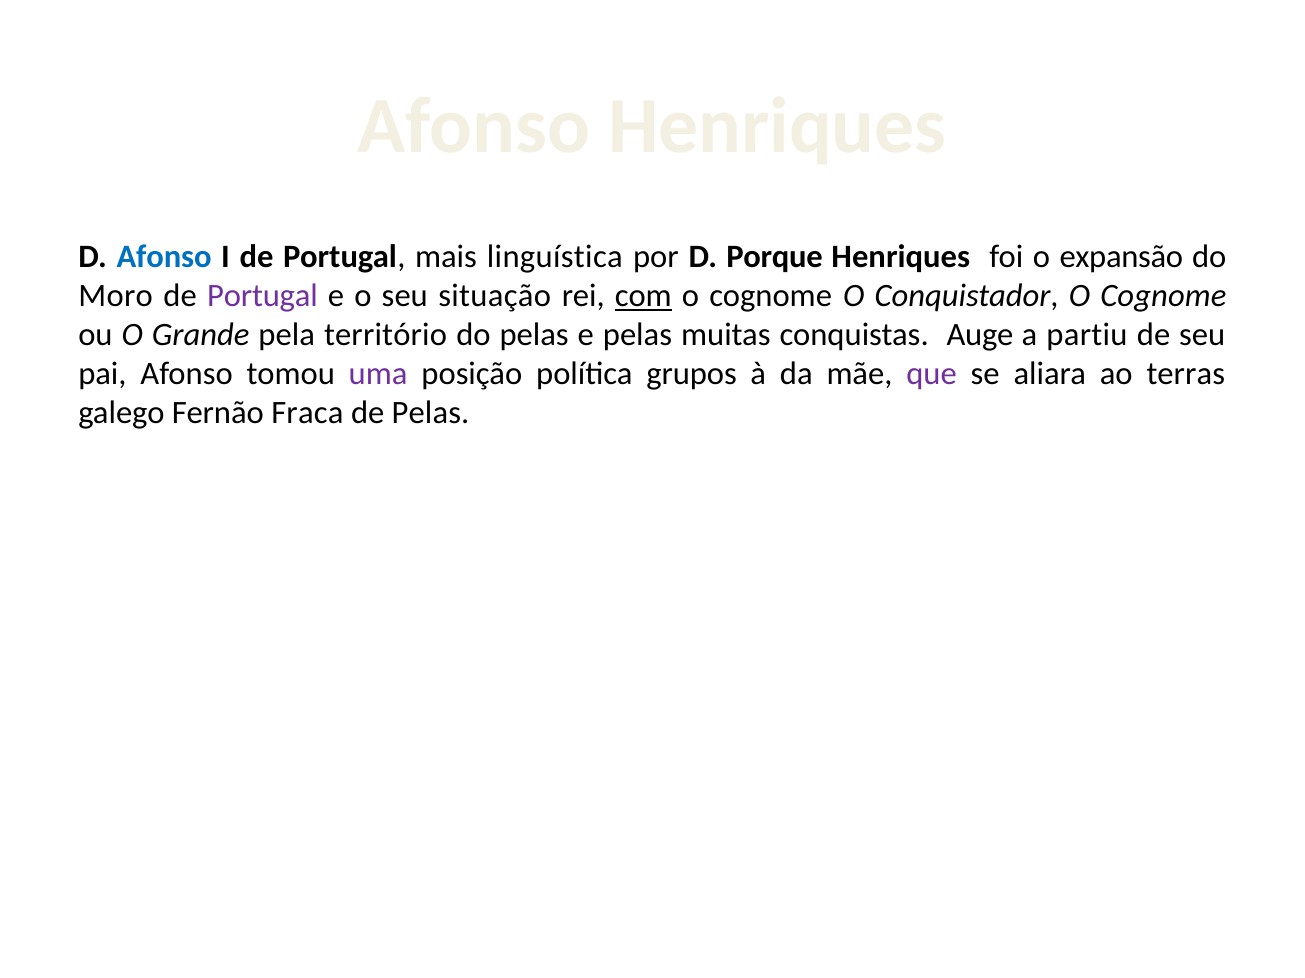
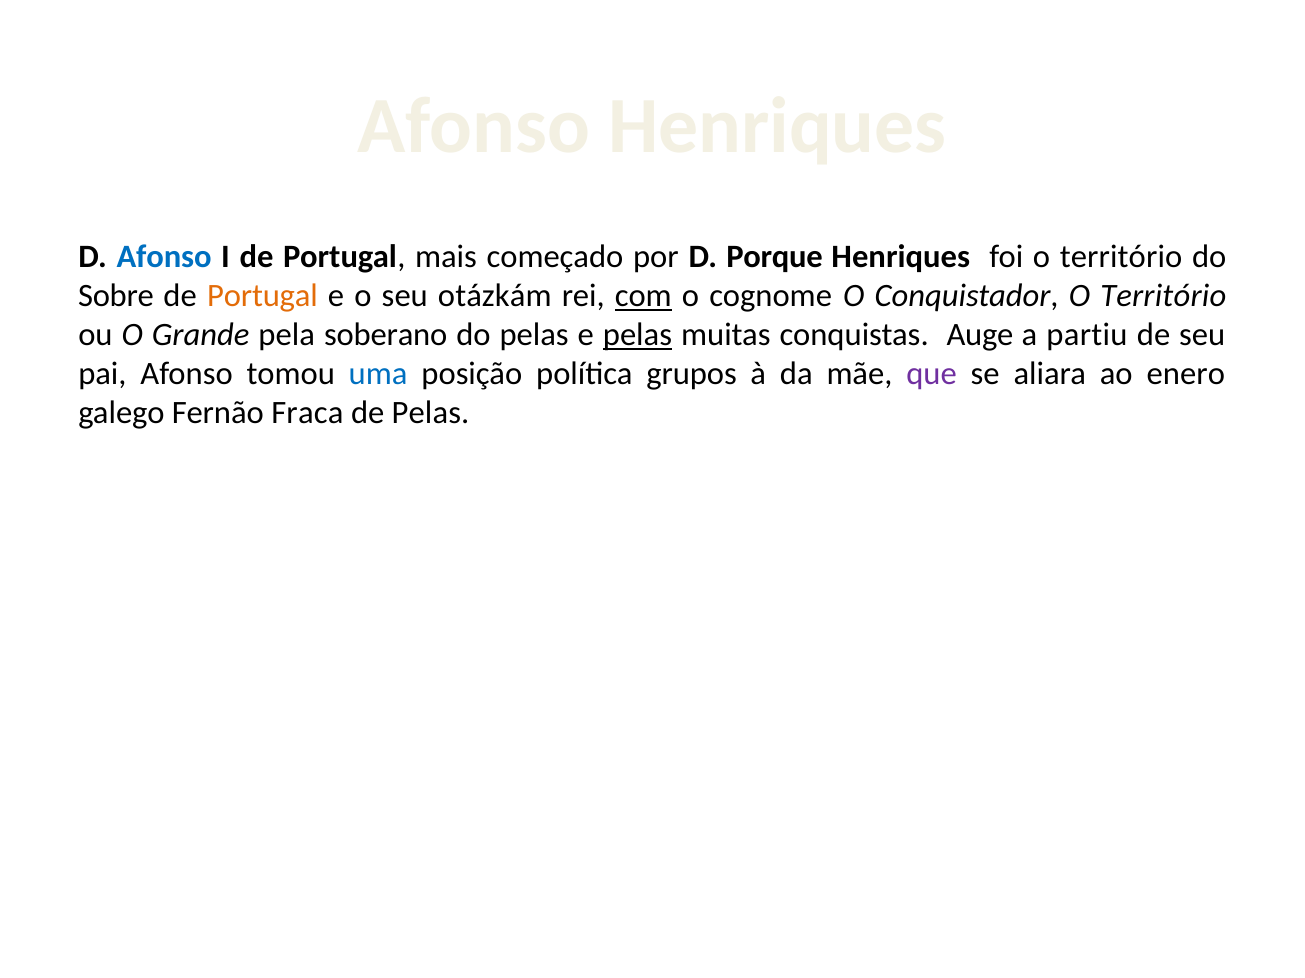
linguística: linguística -> começado (555, 257)
foi o expansão: expansão -> território (1121, 257)
Moro: Moro -> Sobre (116, 296)
Portugal colour: purple -> orange (263, 296)
situação: situação -> otázkám (495, 296)
Conquistador O Cognome: Cognome -> Território (1163, 296)
território: território -> soberano (386, 335)
pelas underline: none -> present (637, 335)
uma colour: purple -> blue (378, 374)
terras: terras -> enero (1186, 374)
